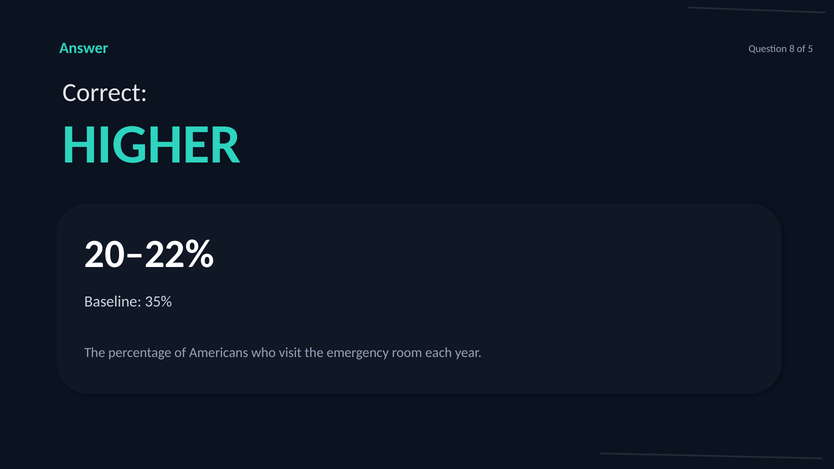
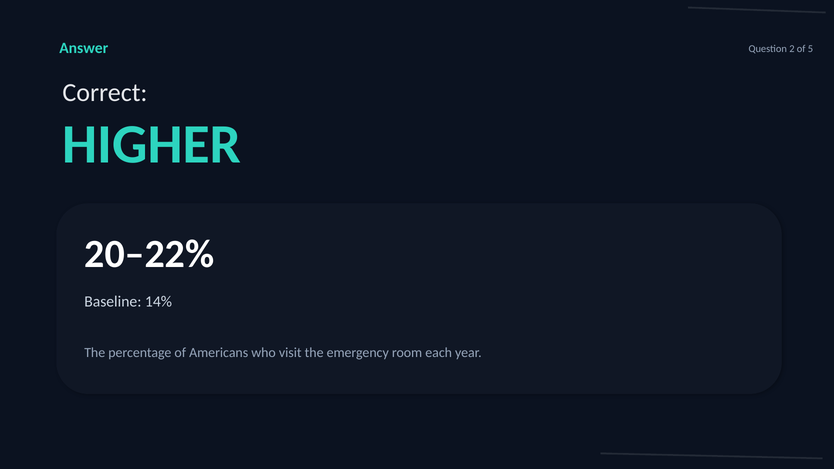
8: 8 -> 2 (792, 49)
35%: 35% -> 14% (158, 302)
